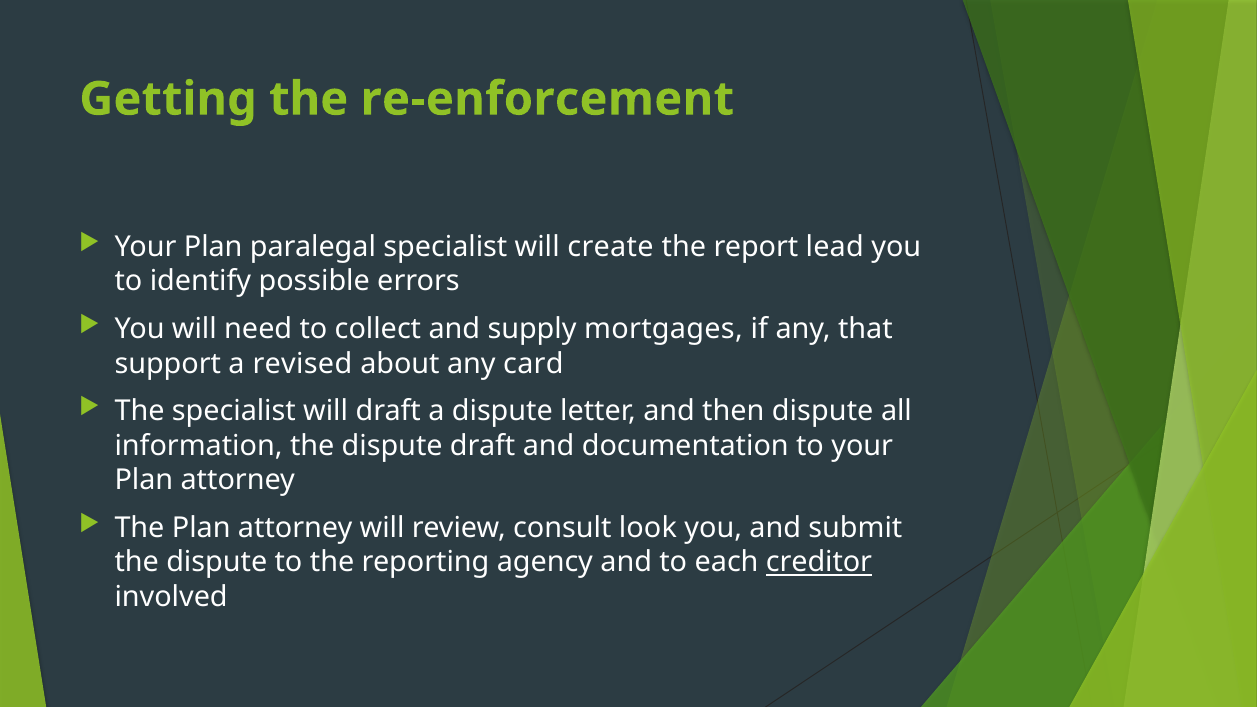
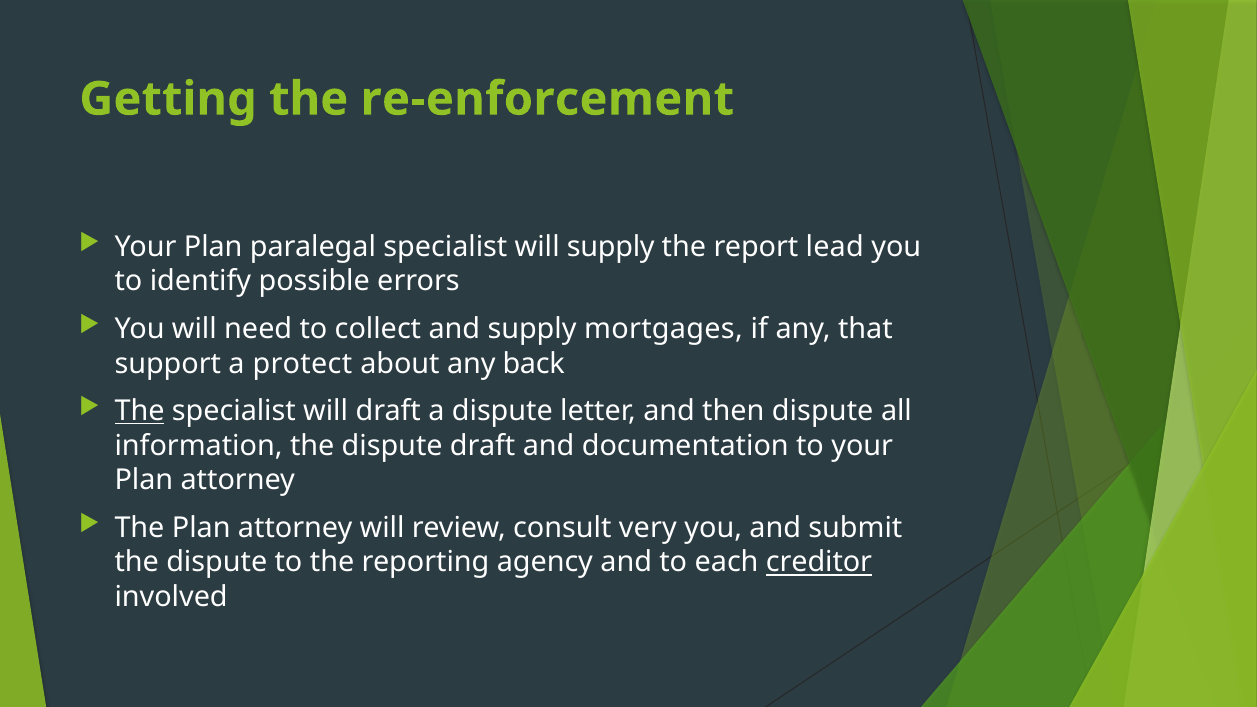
will create: create -> supply (611, 247)
revised: revised -> protect (302, 364)
card: card -> back (534, 364)
The underline: none -> present (140, 411)
look: look -> very (648, 528)
